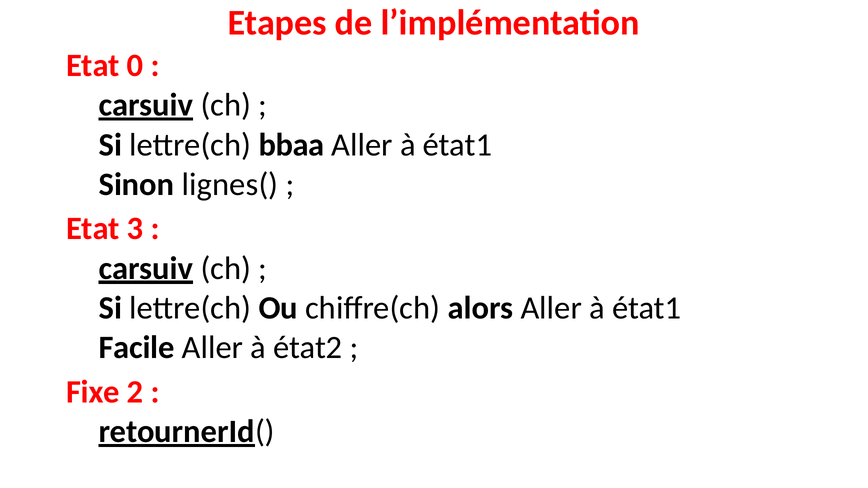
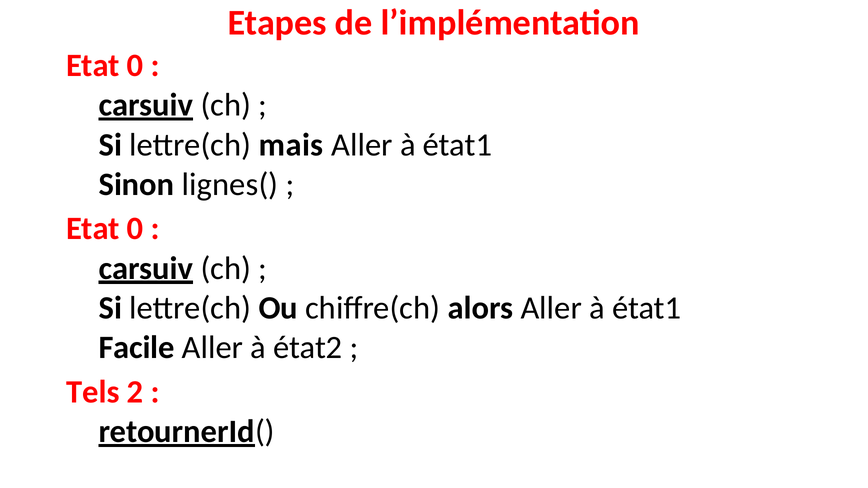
bbaa: bbaa -> mais (291, 145)
3: 3 -> 0 (135, 229)
Fixe: Fixe -> Tels (93, 392)
